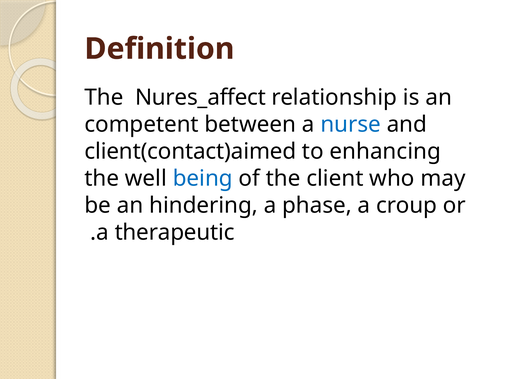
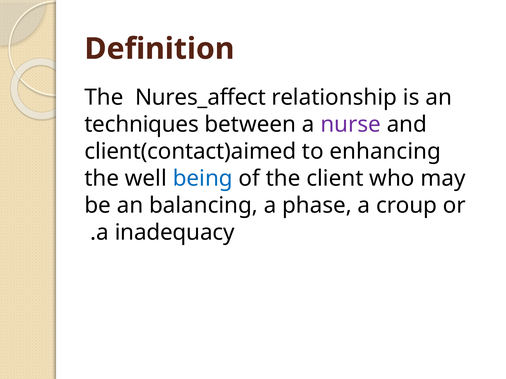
competent: competent -> techniques (142, 125)
nurse colour: blue -> purple (351, 125)
hindering: hindering -> balancing (204, 206)
therapeutic: therapeutic -> inadequacy (175, 233)
